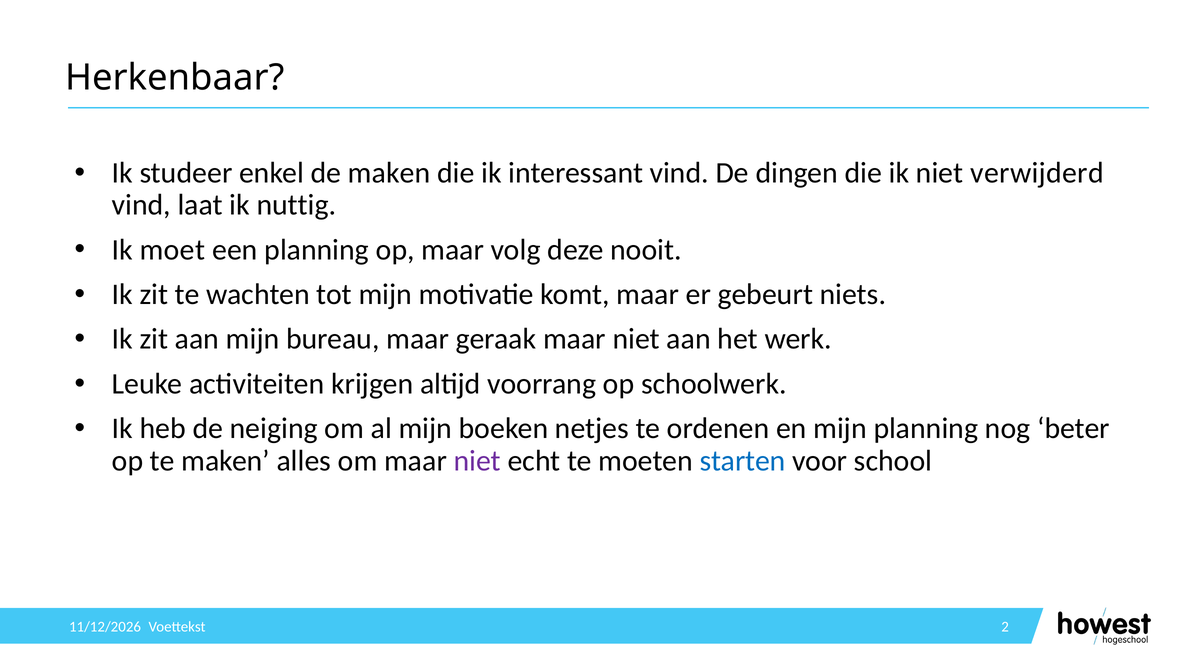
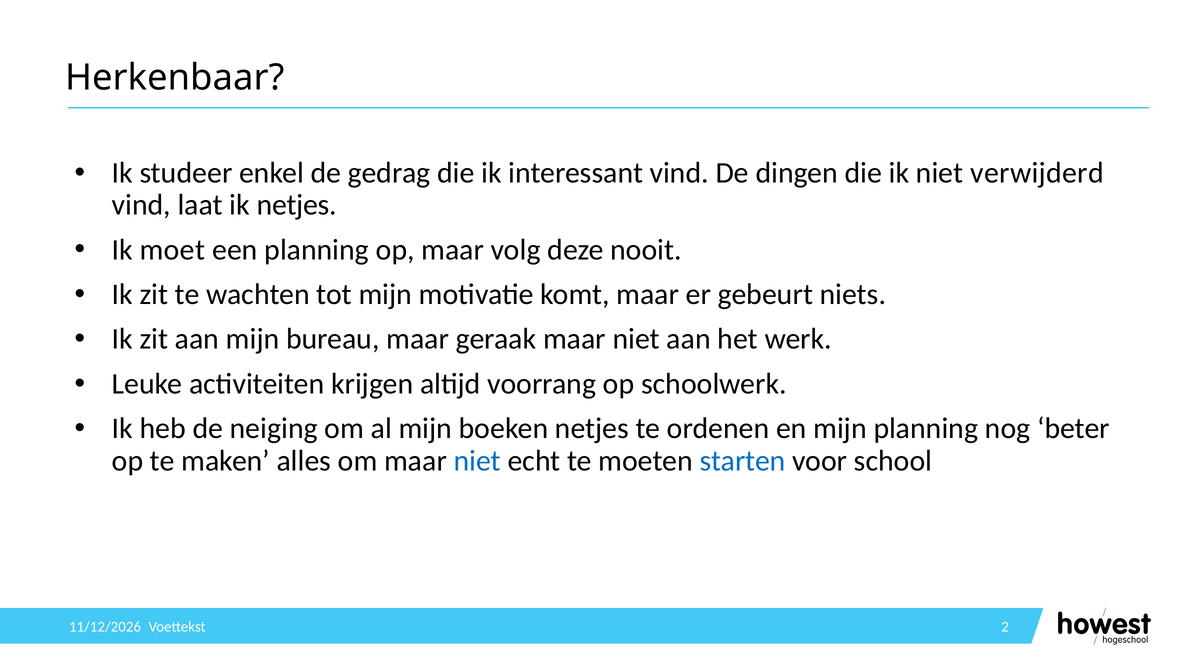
de maken: maken -> gedrag (389, 173)
ik nuttig: nuttig -> netjes (297, 205)
niet colour: purple -> blue (477, 461)
